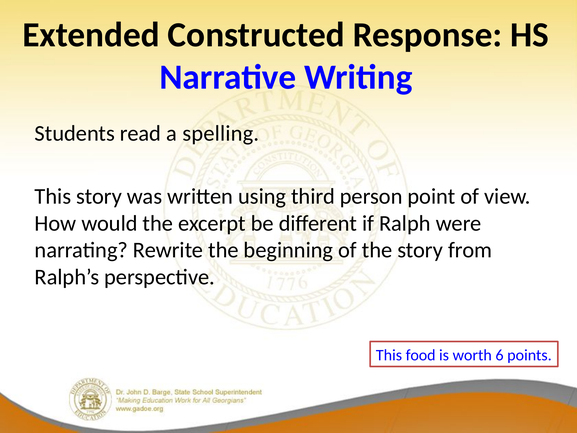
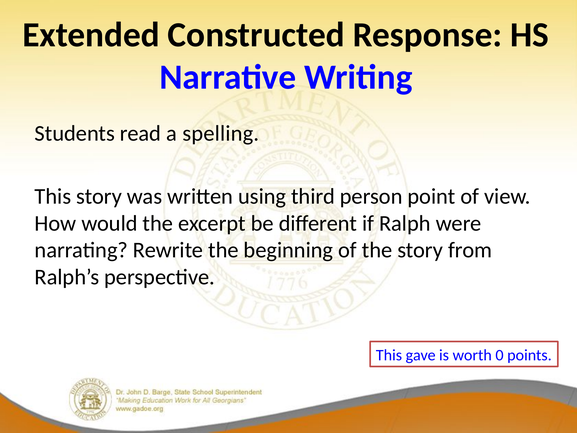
food: food -> gave (421, 355)
6: 6 -> 0 (500, 355)
